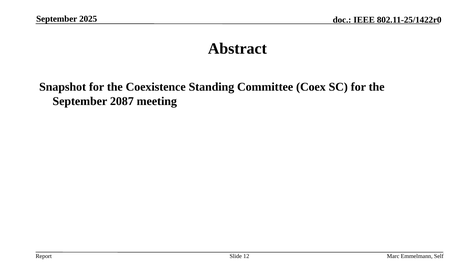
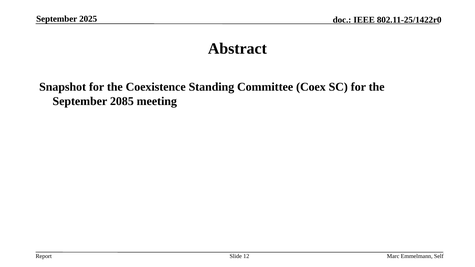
2087: 2087 -> 2085 (122, 101)
